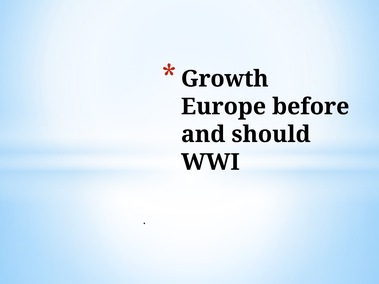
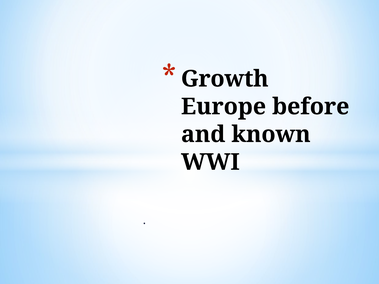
should: should -> known (271, 135)
